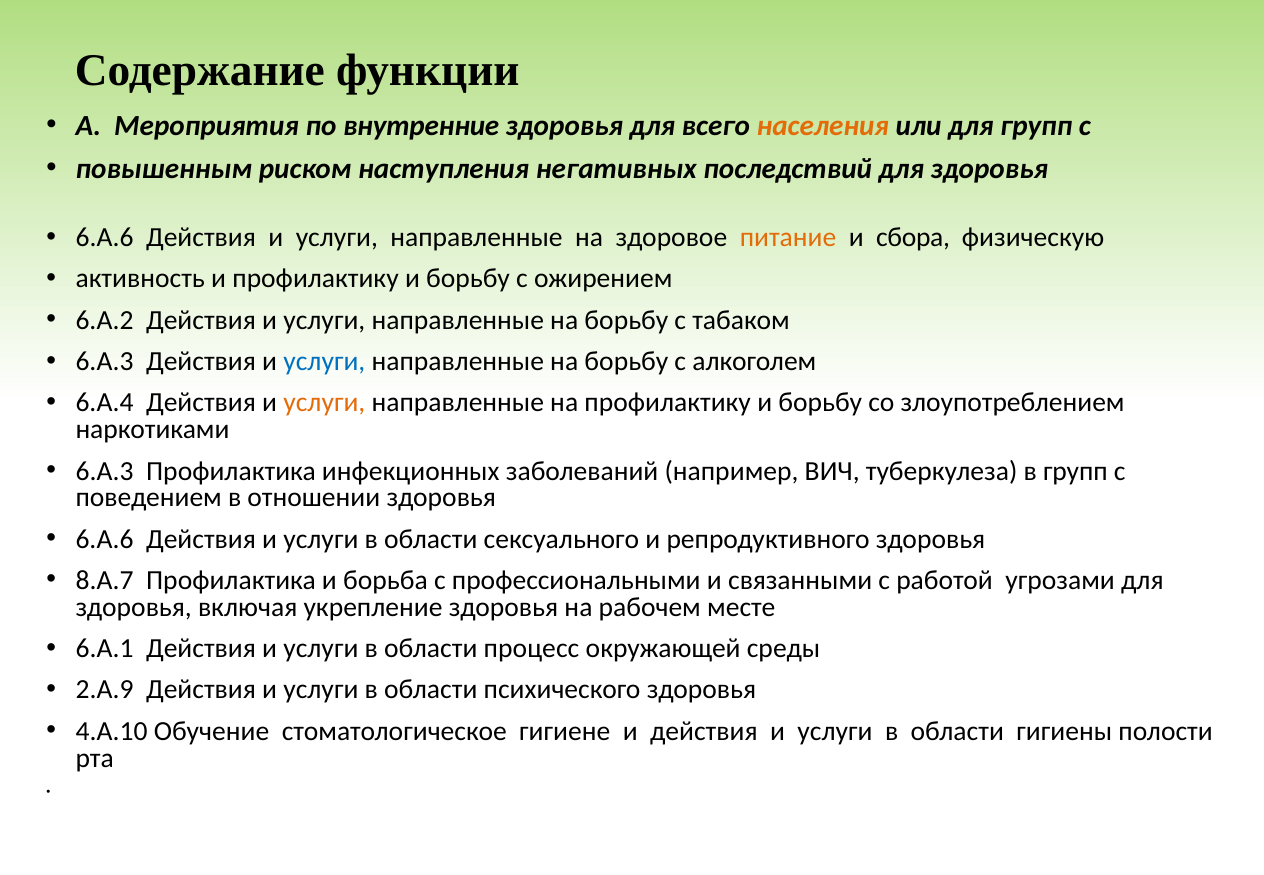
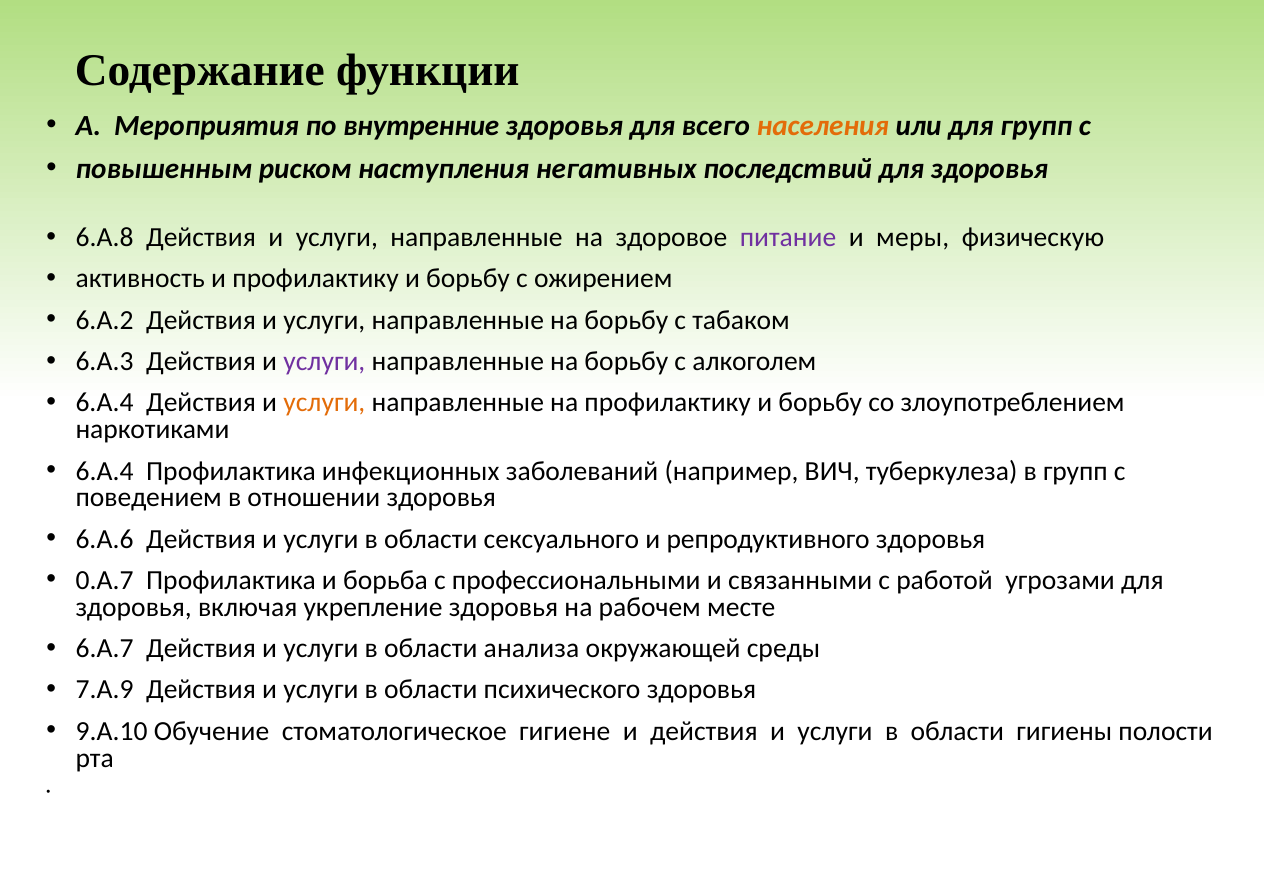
6.A.6: 6.A.6 -> 6.A.8 (105, 238)
питание colour: orange -> purple (788, 238)
сбора: сбора -> меры (913, 238)
услуги colour: blue -> purple (324, 362)
6.A.3: 6.A.3 -> 6.A.4 (105, 471)
8.A.7: 8.A.7 -> 0.A.7 (105, 580)
6.A.1: 6.A.1 -> 6.A.7 (105, 649)
процесс: процесс -> анализа (532, 649)
2.A.9: 2.A.9 -> 7.A.9 (105, 690)
4.A.10: 4.A.10 -> 9.A.10 (112, 731)
